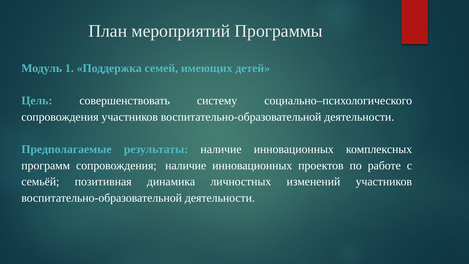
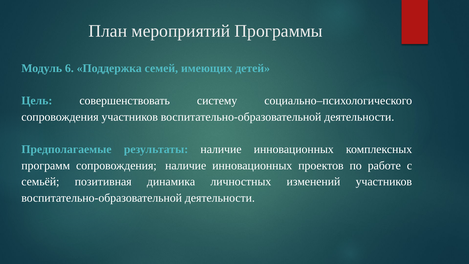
1: 1 -> 6 (69, 68)
